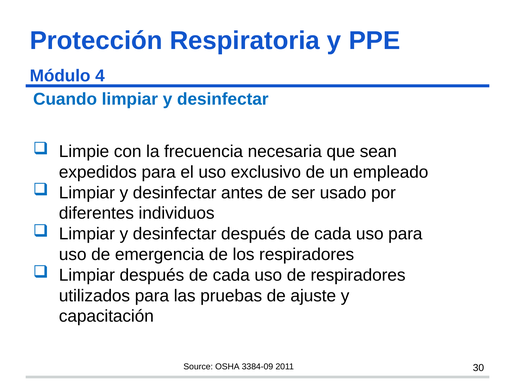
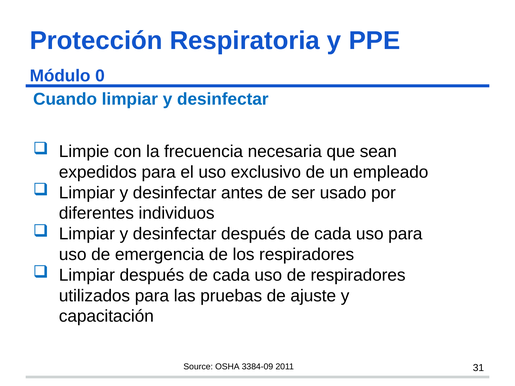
4: 4 -> 0 (100, 76)
30: 30 -> 31 (478, 368)
